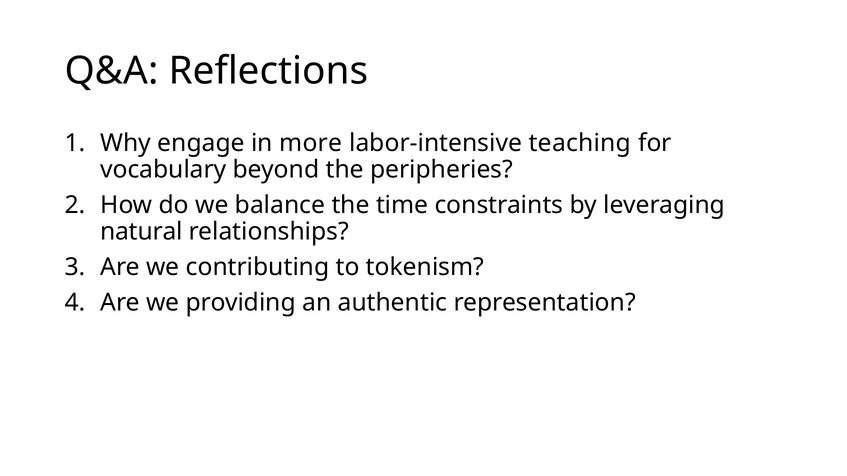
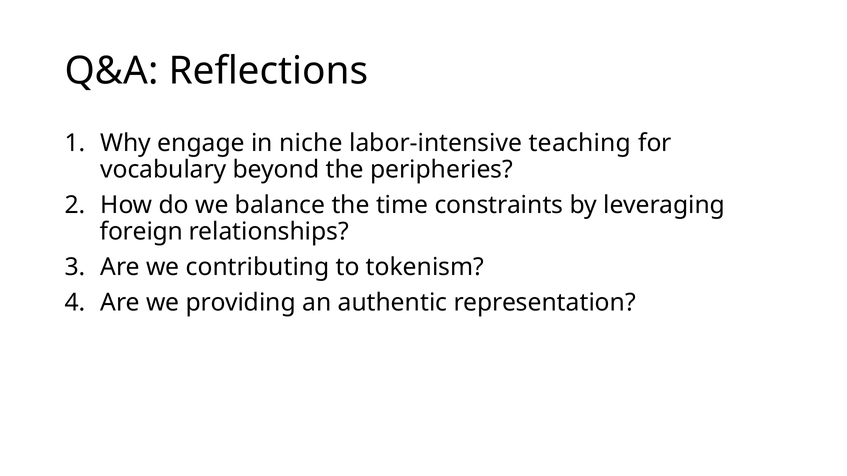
more: more -> niche (311, 143)
natural: natural -> foreign (141, 232)
